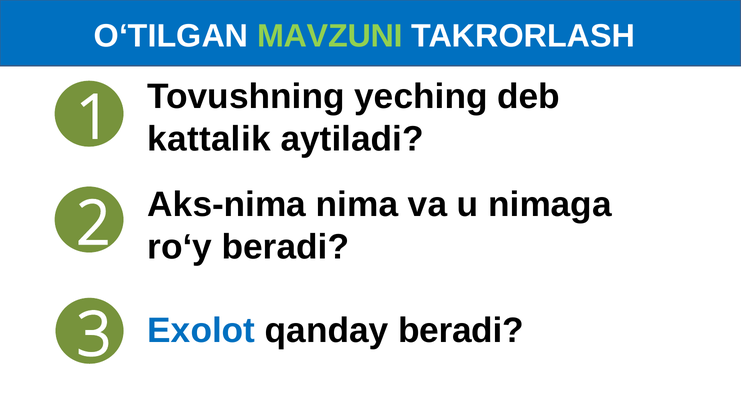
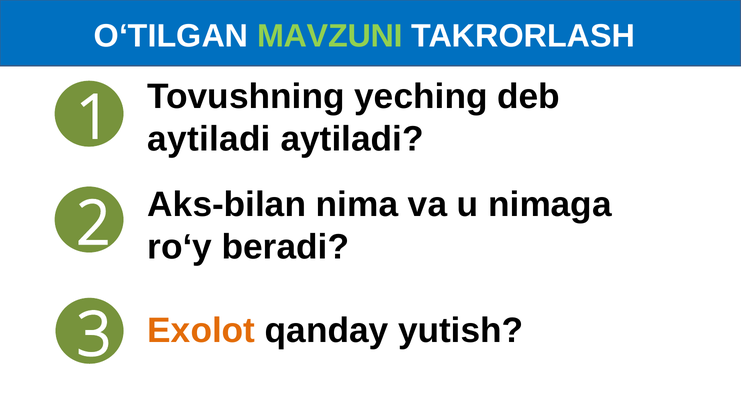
kattalik: kattalik -> aytiladi (209, 139)
Aks-nima: Aks-nima -> Aks-bilan (227, 204)
Exolot colour: blue -> orange (201, 330)
qanday beradi: beradi -> yutish (461, 330)
